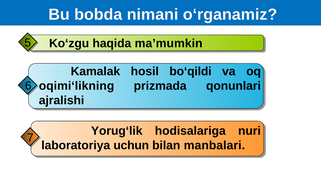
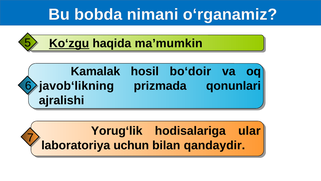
Ko‘zgu underline: none -> present (69, 43)
bo‘qildi: bo‘qildi -> bo‘doir (190, 71)
oqimi‘likning: oqimi‘likning -> javob‘likning (77, 86)
nuri: nuri -> ular (249, 131)
manbalari: manbalari -> qandaydir (214, 145)
